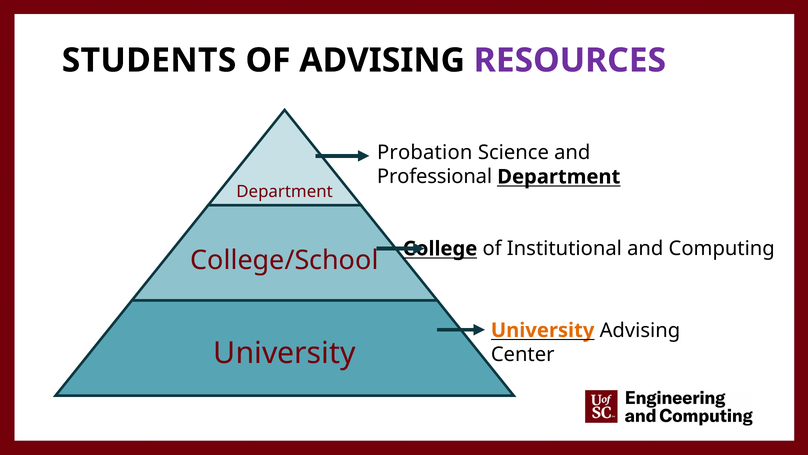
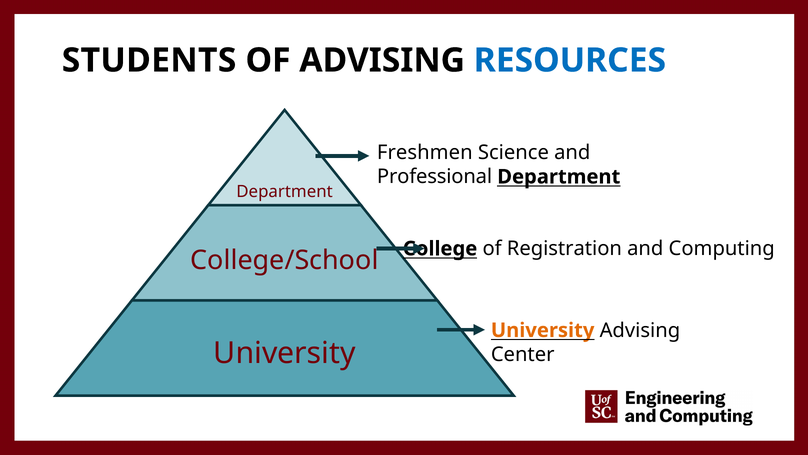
RESOURCES colour: purple -> blue (570, 60)
Probation: Probation -> Freshmen (425, 152)
Institutional: Institutional -> Registration (564, 248)
